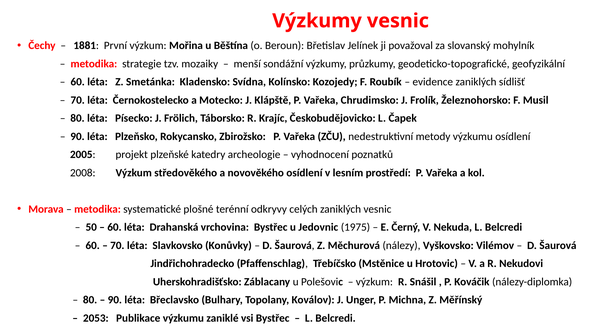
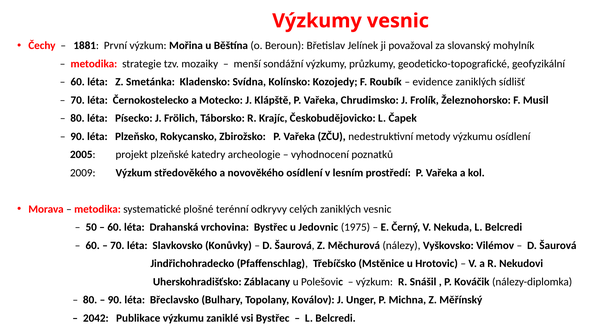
2008: 2008 -> 2009 (83, 173)
2053: 2053 -> 2042 (96, 319)
